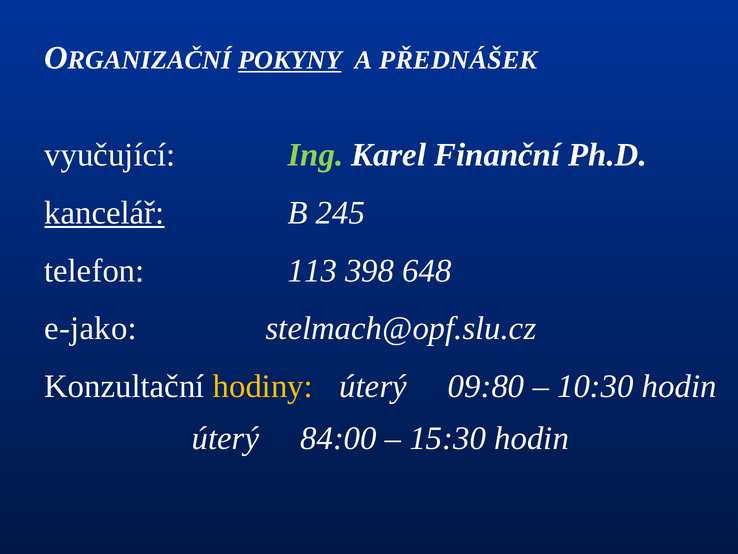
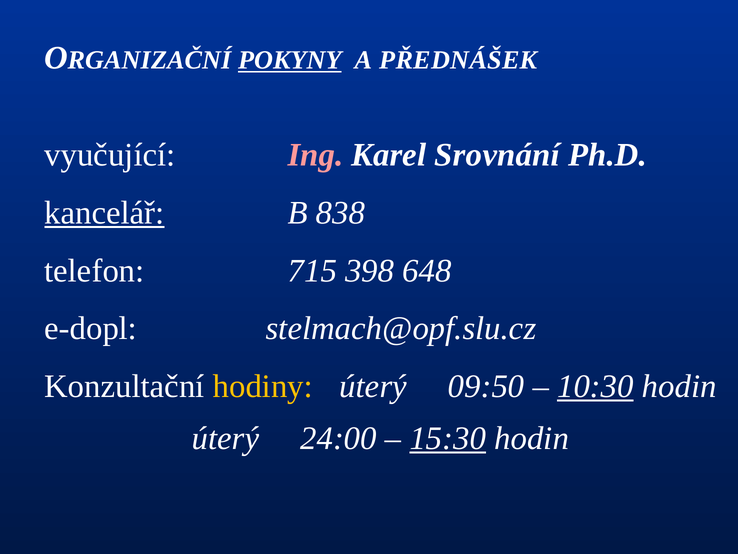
Ing colour: light green -> pink (315, 155)
Finanční: Finanční -> Srovnání (497, 155)
245: 245 -> 838 (340, 213)
113: 113 -> 715 (312, 270)
e-jako: e-jako -> e-dopl (91, 328)
09:80: 09:80 -> 09:50 (486, 386)
10:30 underline: none -> present (595, 386)
84:00: 84:00 -> 24:00 (338, 438)
15:30 underline: none -> present (448, 438)
